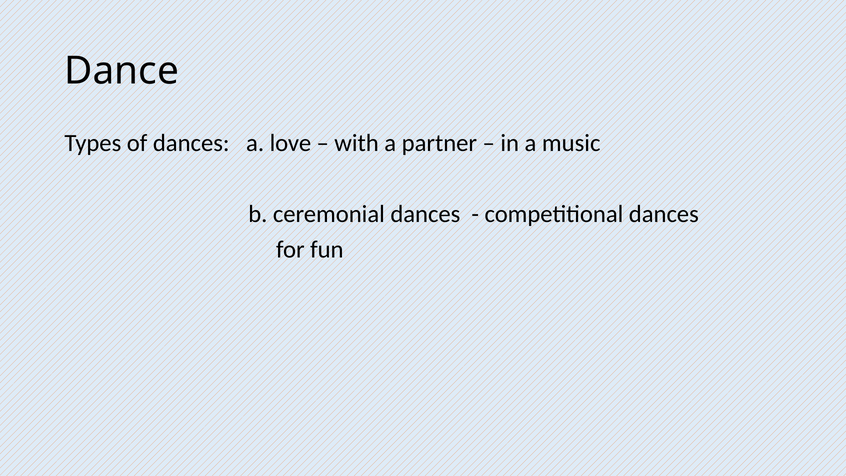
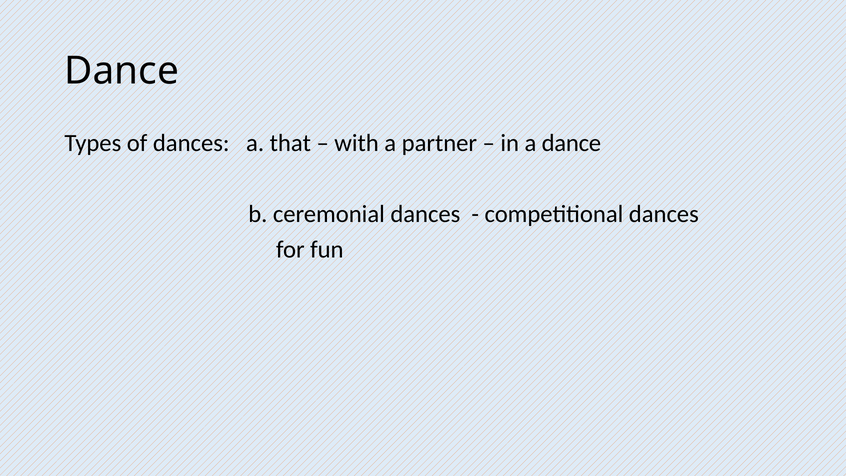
love: love -> that (290, 143)
a music: music -> dance (571, 143)
